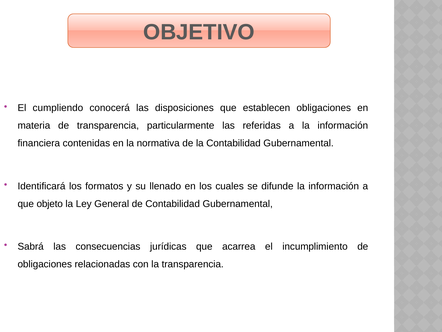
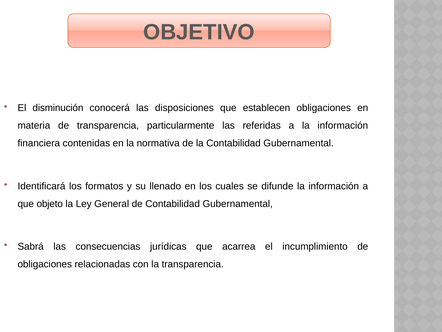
cumpliendo: cumpliendo -> disminución (58, 108)
